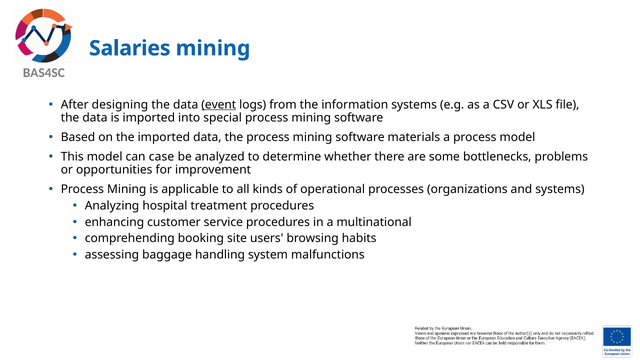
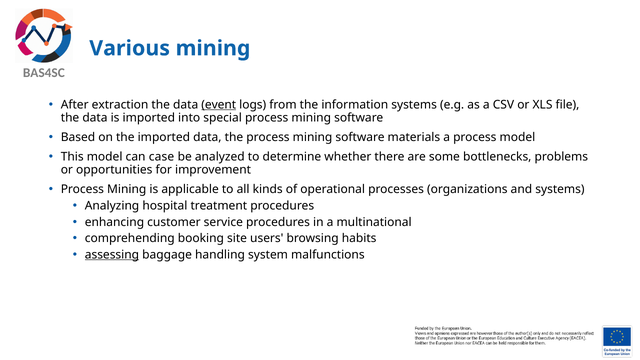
Salaries: Salaries -> Various (130, 48)
designing: designing -> extraction (120, 105)
assessing underline: none -> present (112, 255)
